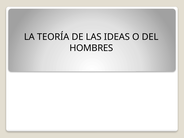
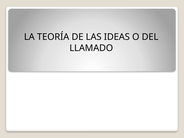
HOMBRES: HOMBRES -> LLAMADO (91, 48)
